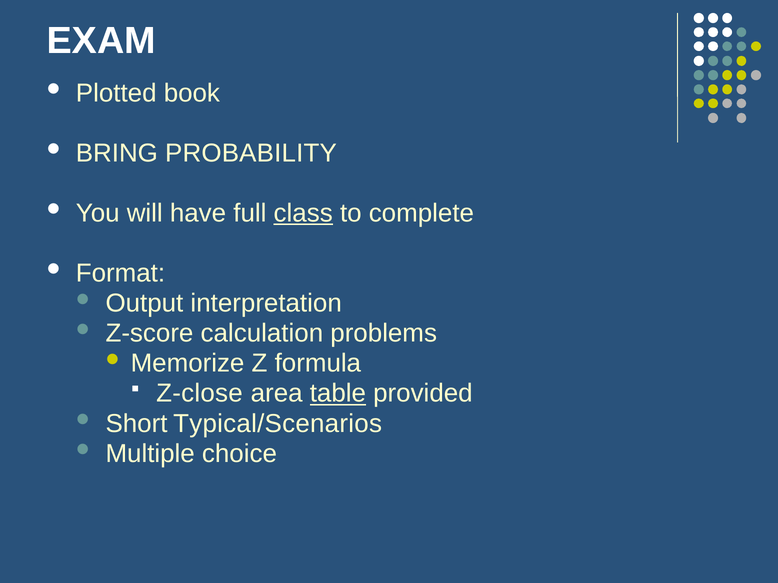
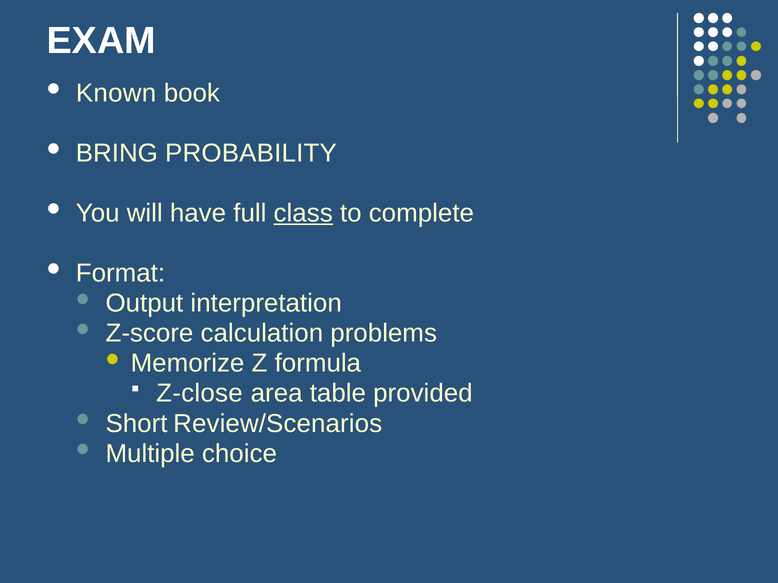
Plotted: Plotted -> Known (116, 93)
table underline: present -> none (338, 394)
Typical/Scenarios: Typical/Scenarios -> Review/Scenarios (278, 424)
